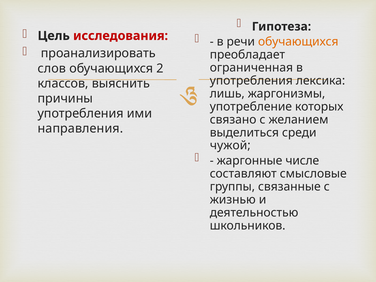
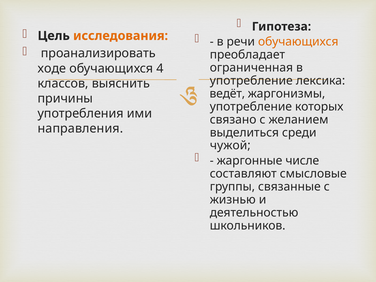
исследования colour: red -> orange (121, 36)
слов: слов -> ходе (52, 68)
2: 2 -> 4 (160, 68)
употребления: употребления -> употребление (251, 81)
лишь: лишь -> ведёт (227, 94)
